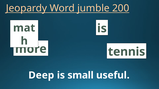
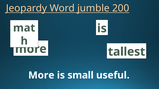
tennis: tennis -> tallest (127, 52)
Deep: Deep -> More (41, 76)
